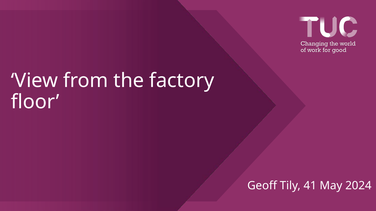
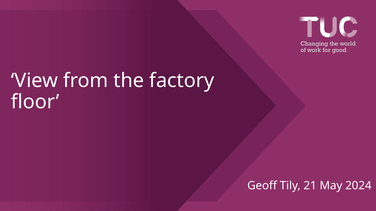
41: 41 -> 21 (310, 186)
